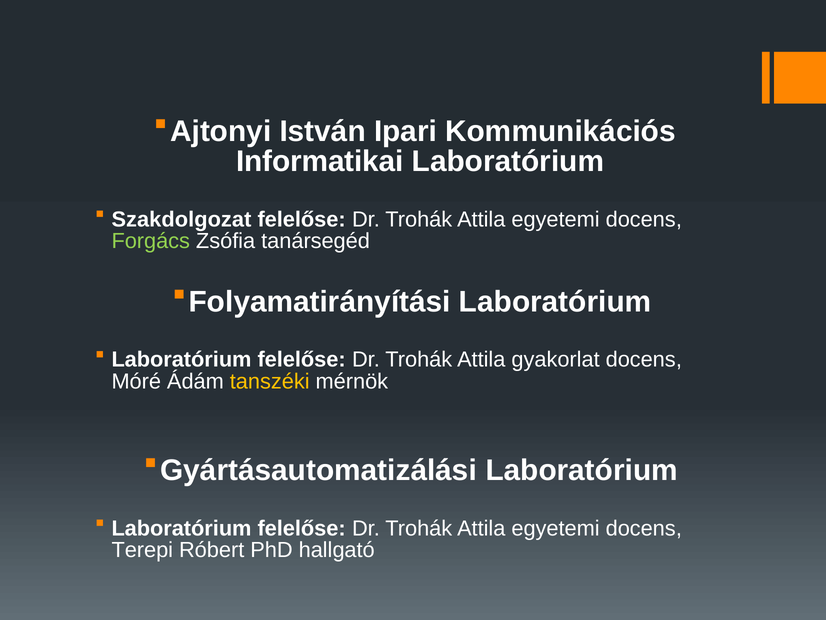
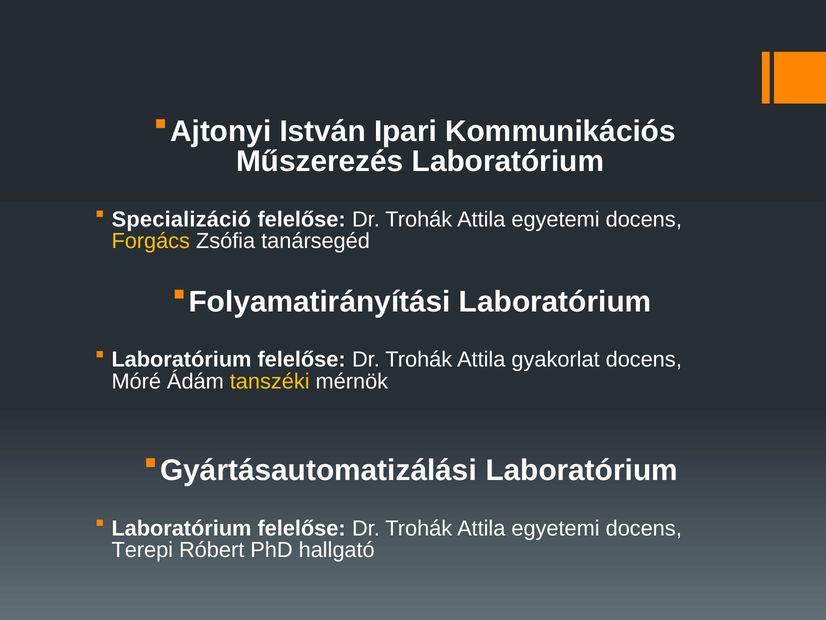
Informatikai: Informatikai -> Műszerezés (320, 161)
Szakdolgozat: Szakdolgozat -> Specializáció (181, 219)
Forgács colour: light green -> yellow (151, 241)
